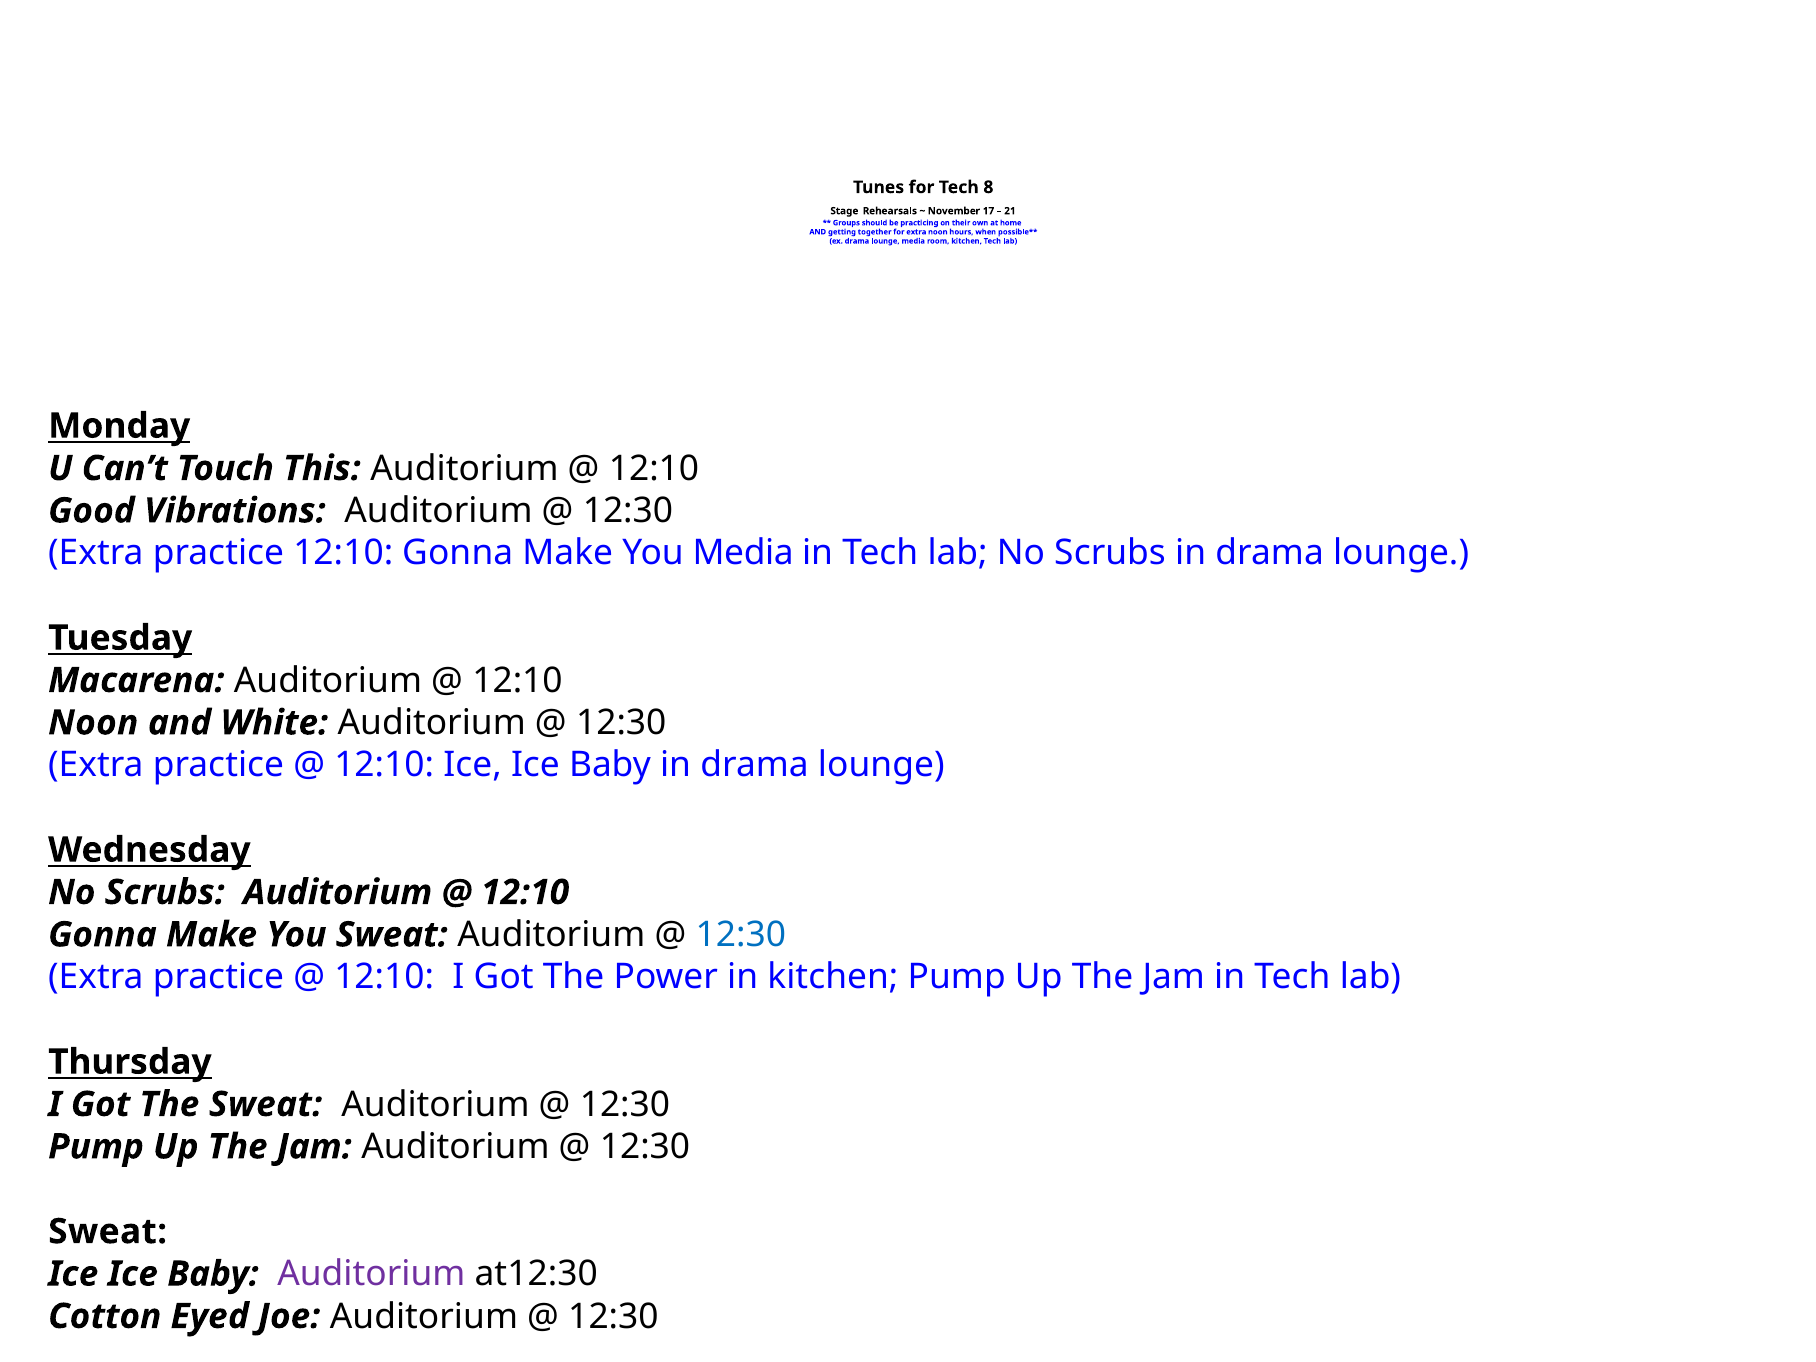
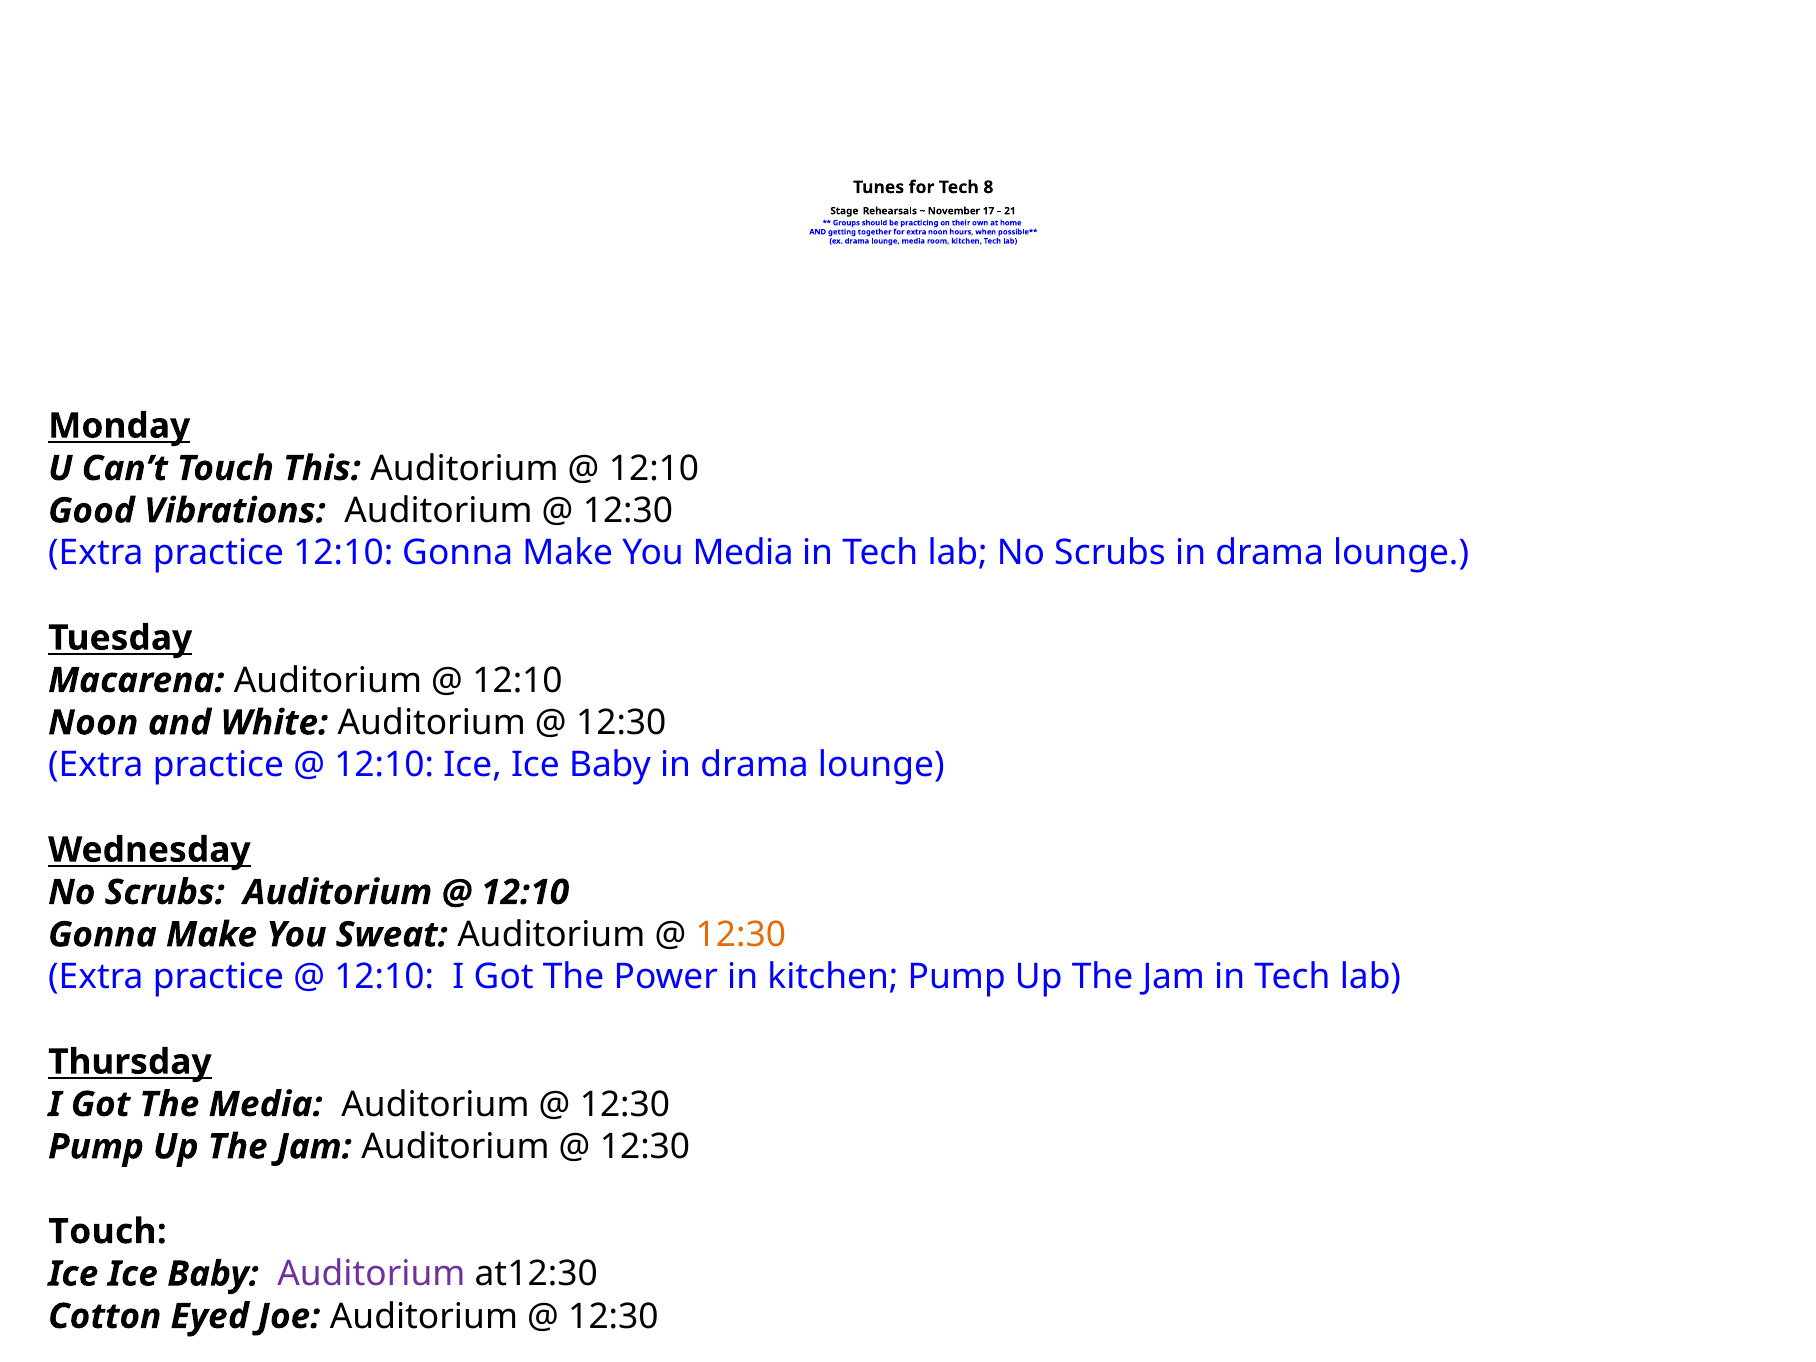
12:30 colour: blue -> orange (741, 935)
The Sweat: Sweat -> Media (266, 1104)
Sweat: Sweat -> Touch (108, 1232)
